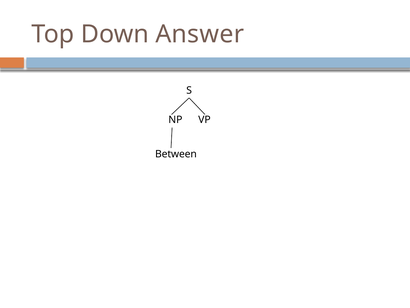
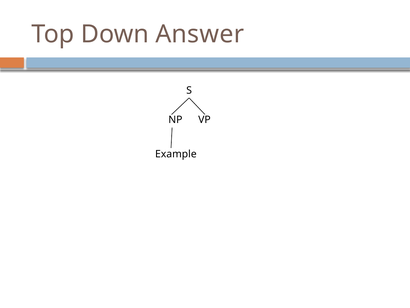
Between: Between -> Example (176, 154)
